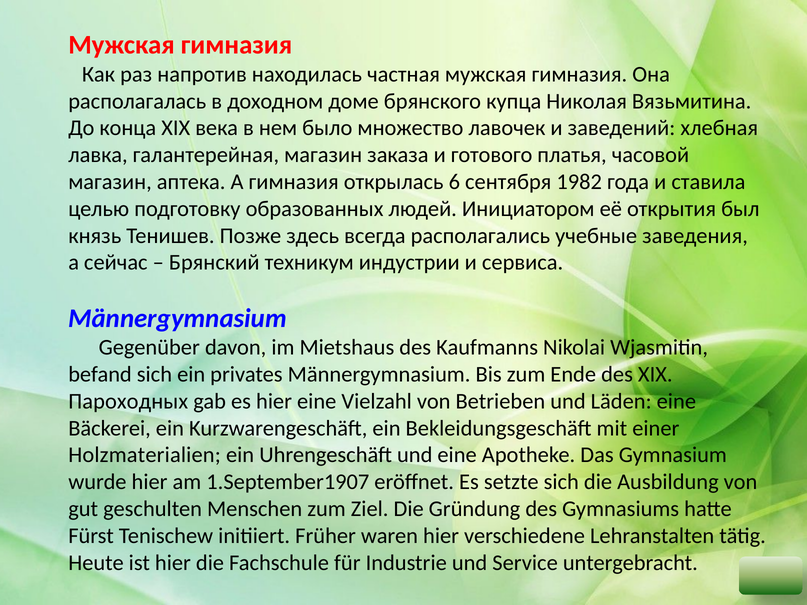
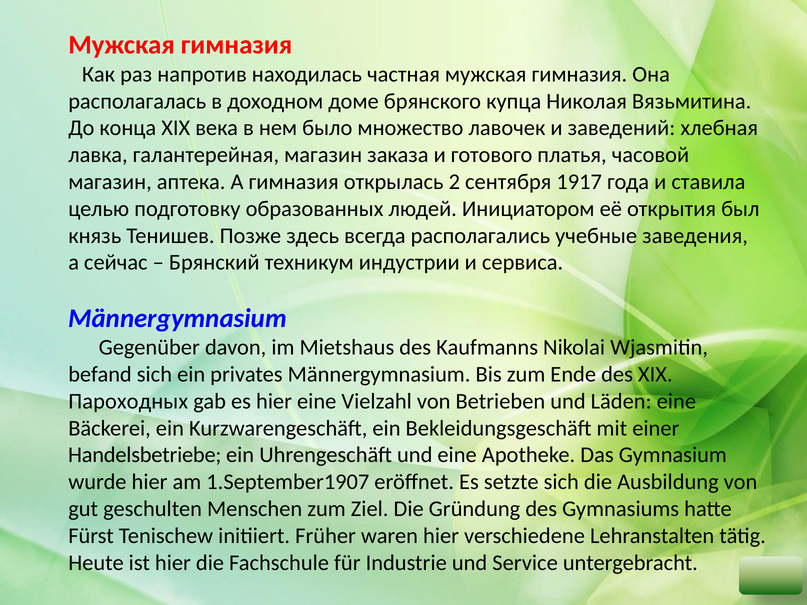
6: 6 -> 2 (454, 182)
1982: 1982 -> 1917 (579, 182)
Holzmaterialien: Holzmaterialien -> Handelsbetriebe (145, 455)
